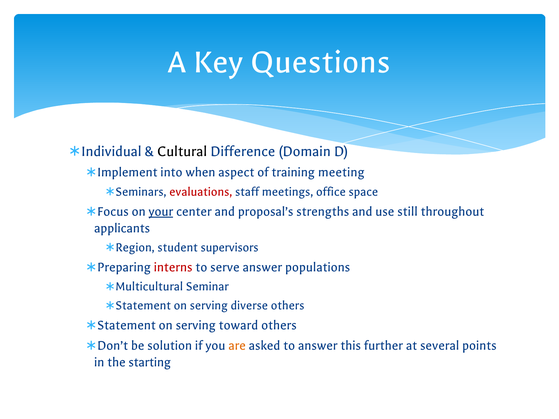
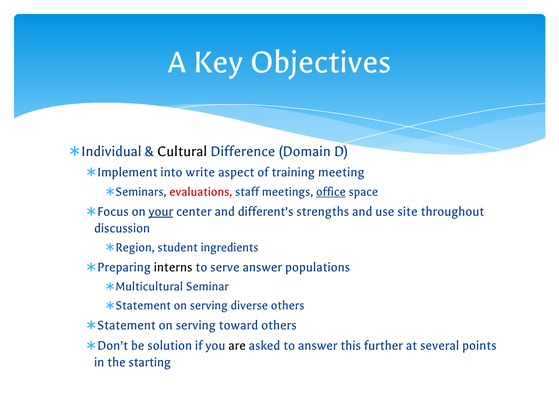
Questions: Questions -> Objectives (321, 61)
when: when -> write (200, 172)
office underline: none -> present (331, 191)
proposal’s: proposal’s -> different’s (266, 211)
still: still -> site (407, 211)
applicants: applicants -> discussion (122, 228)
supervisors: supervisors -> ingredients (230, 247)
interns colour: red -> black (173, 267)
are colour: orange -> black (237, 345)
